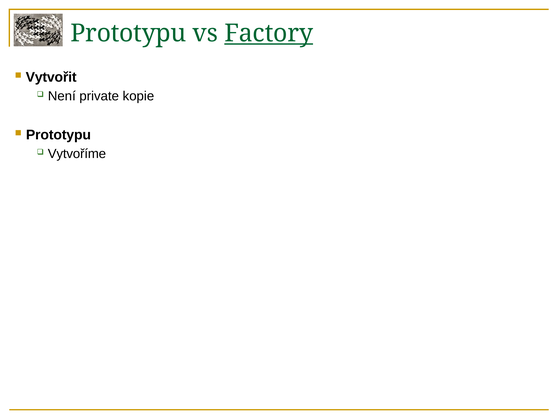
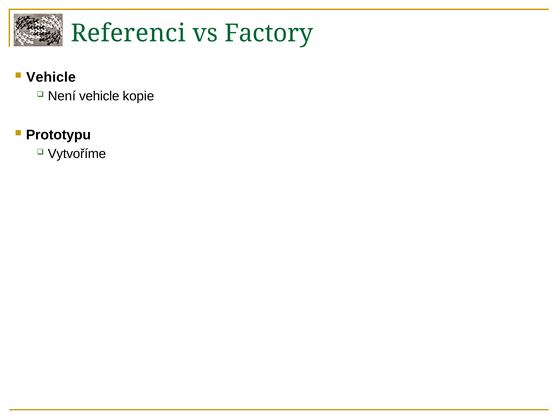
Prototypu: Prototypu -> Referenci (128, 33)
Factory underline: present -> none (269, 33)
Vytvořit: Vytvořit -> Vehicle (51, 77)
Není private: private -> vehicle (99, 96)
